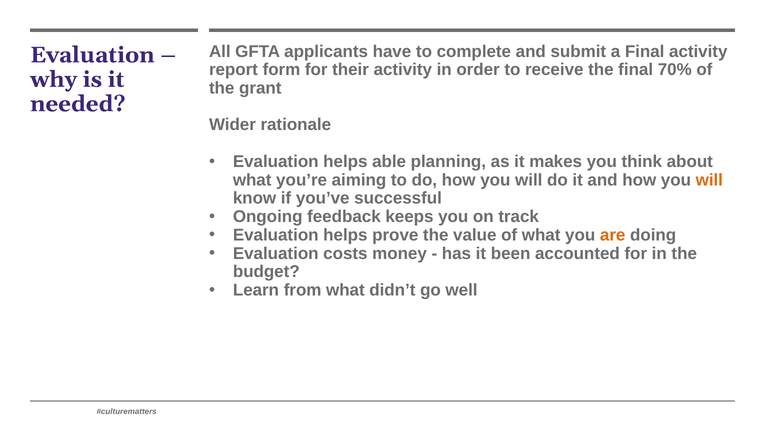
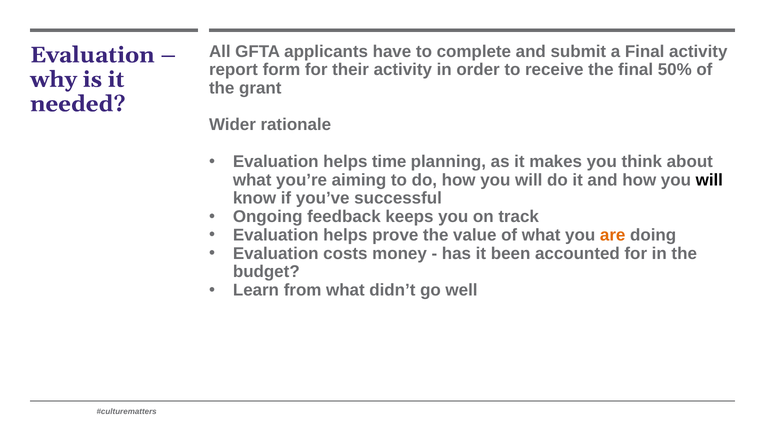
70%: 70% -> 50% (675, 70)
able: able -> time (389, 161)
will colour: orange -> black (709, 180)
